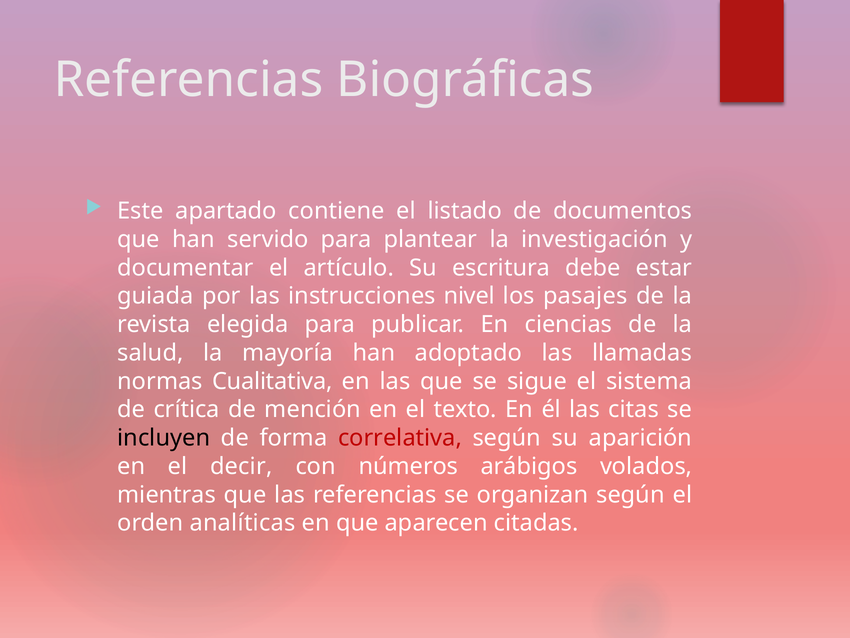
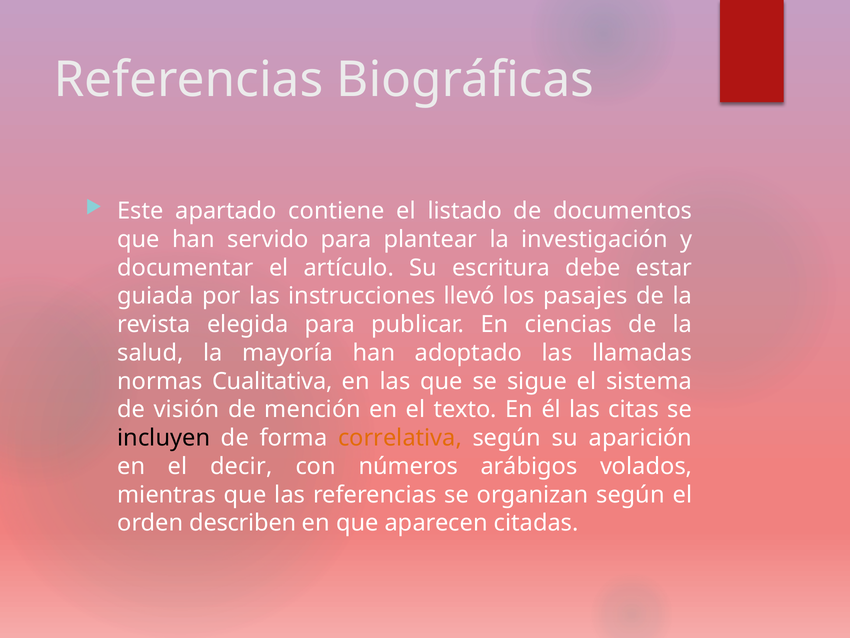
nivel: nivel -> llevó (469, 296)
crítica: crítica -> visión (187, 409)
correlativa colour: red -> orange (400, 438)
analíticas: analíticas -> describen (243, 523)
